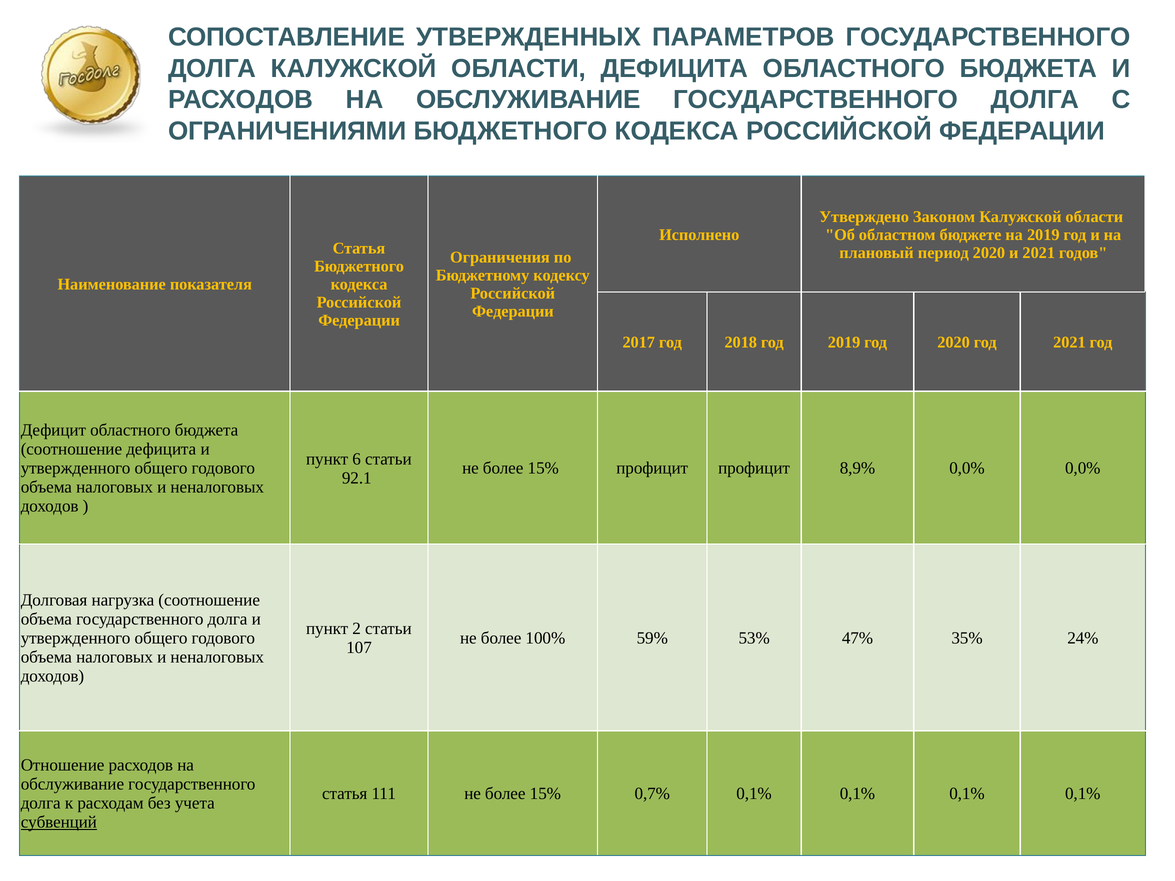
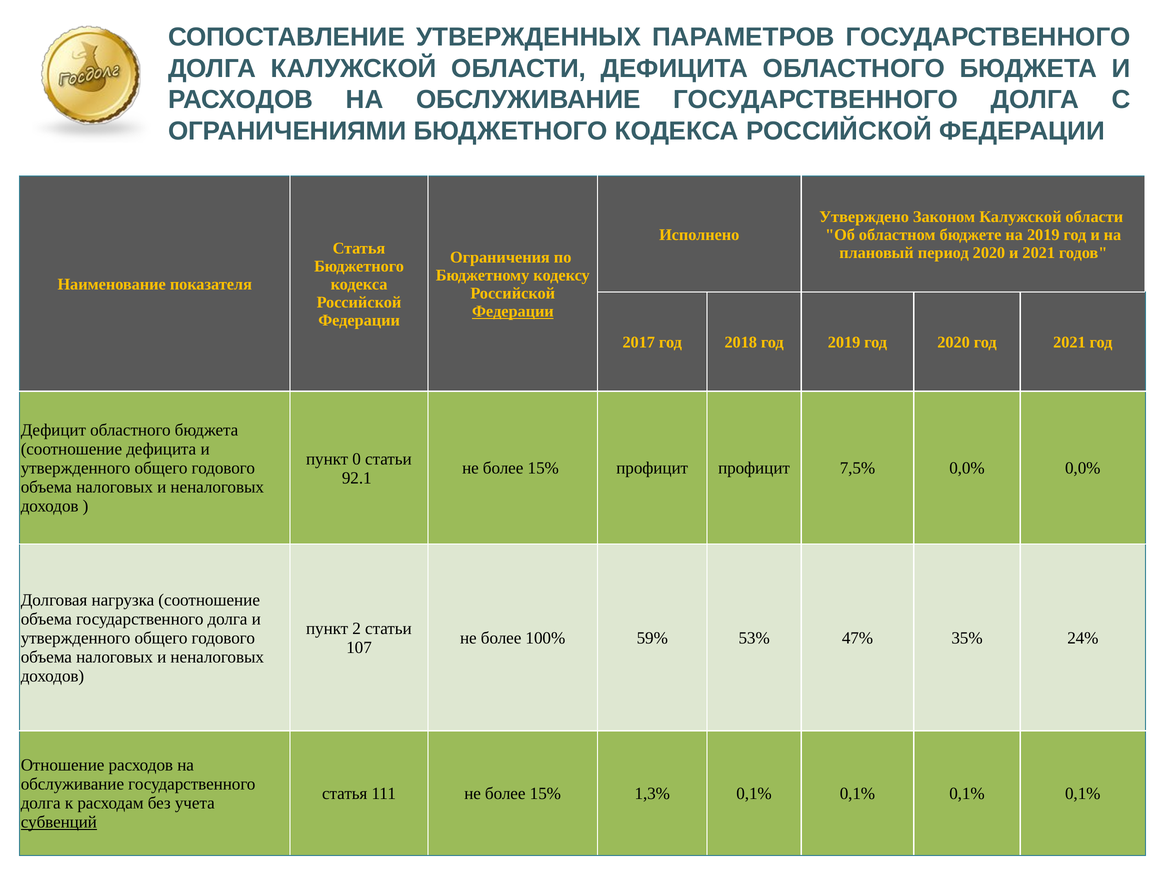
Федерации underline: none -> present (513, 312)
6: 6 -> 0 (357, 459)
8,9%: 8,9% -> 7,5% (857, 468)
0,7%: 0,7% -> 1,3% (652, 794)
